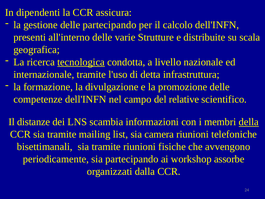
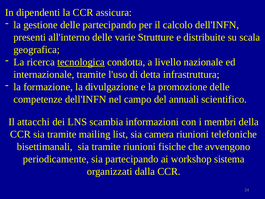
relative: relative -> annuali (184, 99)
distanze: distanze -> attacchi (34, 122)
della underline: present -> none (249, 122)
assorbe: assorbe -> sistema (229, 159)
